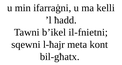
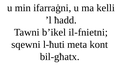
l-ħajr: l-ħajr -> l-ħuti (54, 45)
